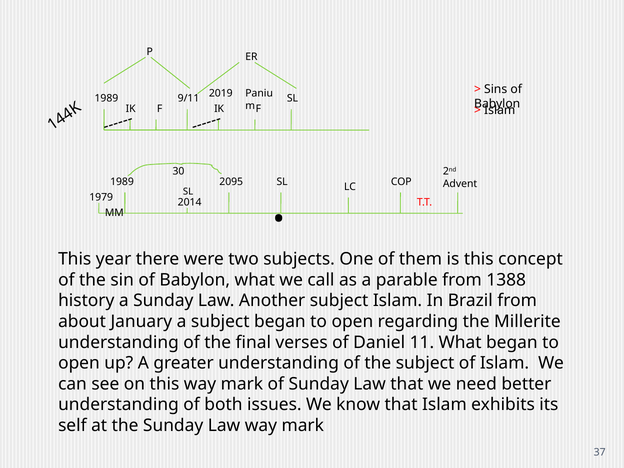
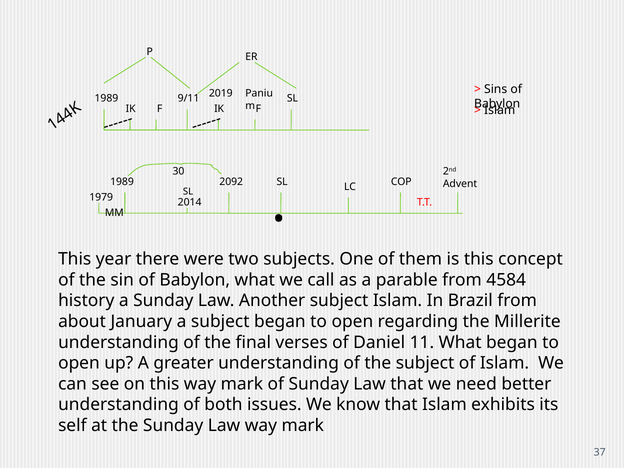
2095: 2095 -> 2092 (231, 182)
1388: 1388 -> 4584 (506, 280)
